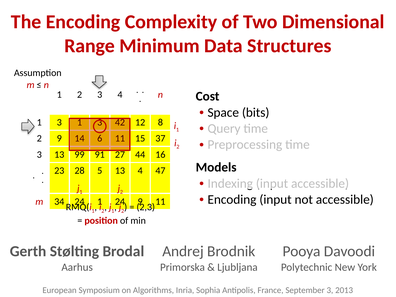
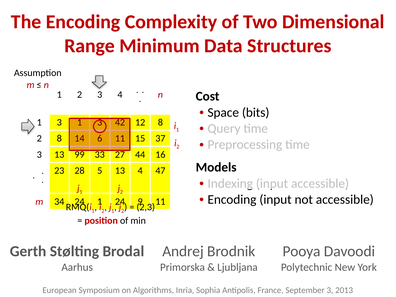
2 9: 9 -> 8 (59, 138)
91: 91 -> 33 (100, 155)
